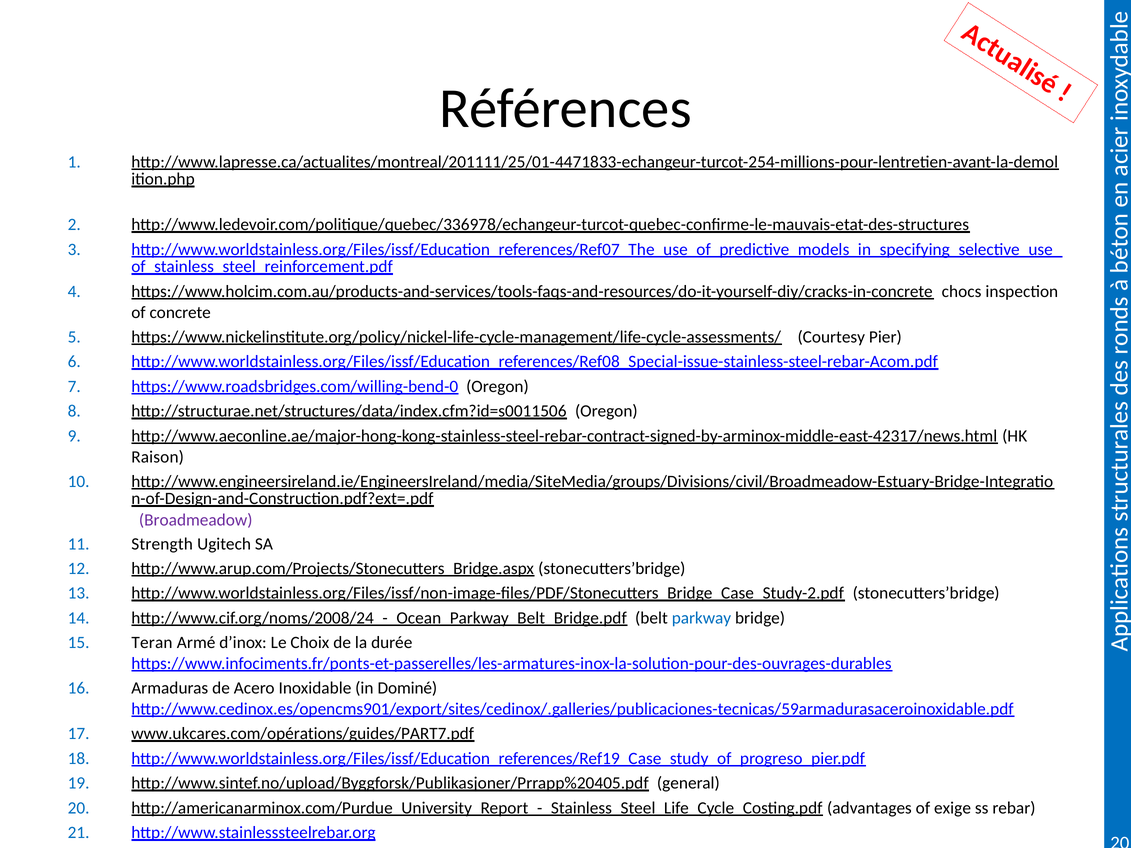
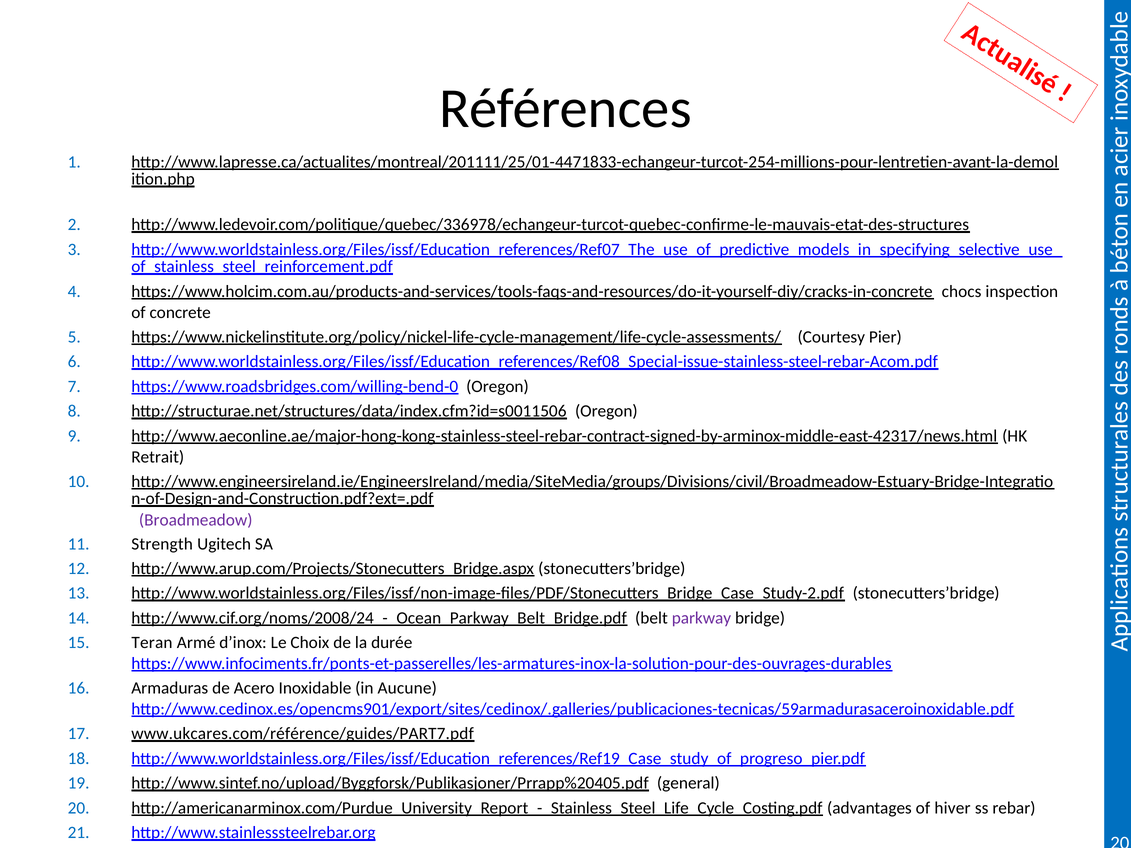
Raison: Raison -> Retrait (158, 457)
parkway colour: blue -> purple (701, 618)
Dominé: Dominé -> Aucune (407, 688)
www.ukcares.com/opérations/guides/PART7.pdf: www.ukcares.com/opérations/guides/PART7.pdf -> www.ukcares.com/référence/guides/PART7.pdf (303, 734)
exige: exige -> hiver (952, 808)
